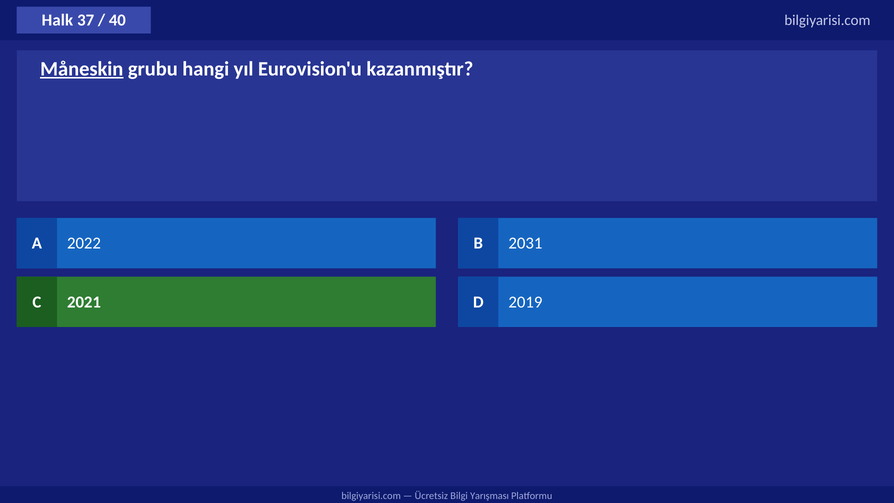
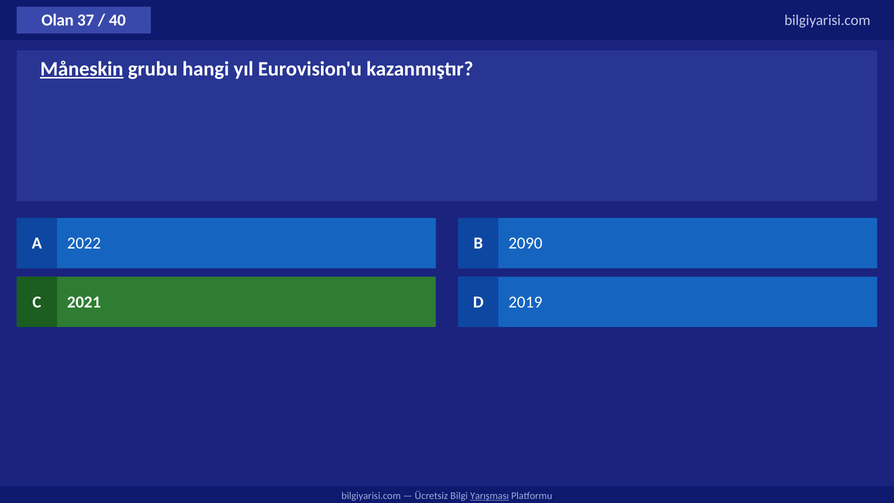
Halk: Halk -> Olan (58, 20)
2031: 2031 -> 2090 (525, 243)
Yarışması underline: none -> present (490, 496)
